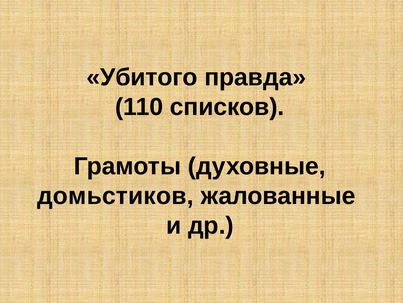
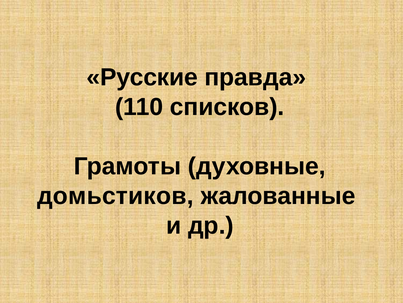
Убитого: Убитого -> Русские (142, 77)
